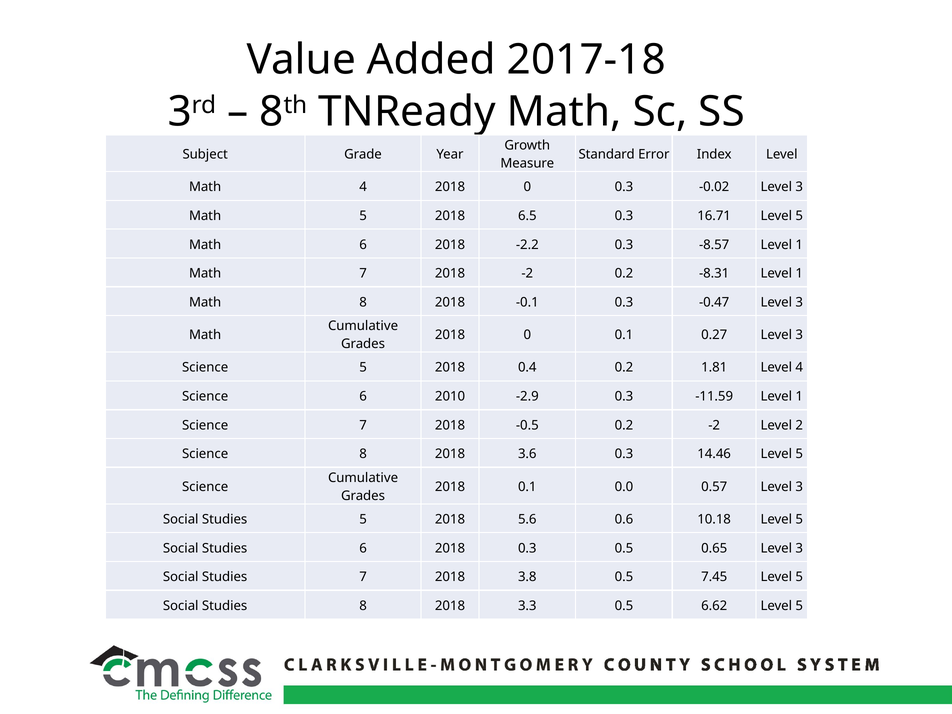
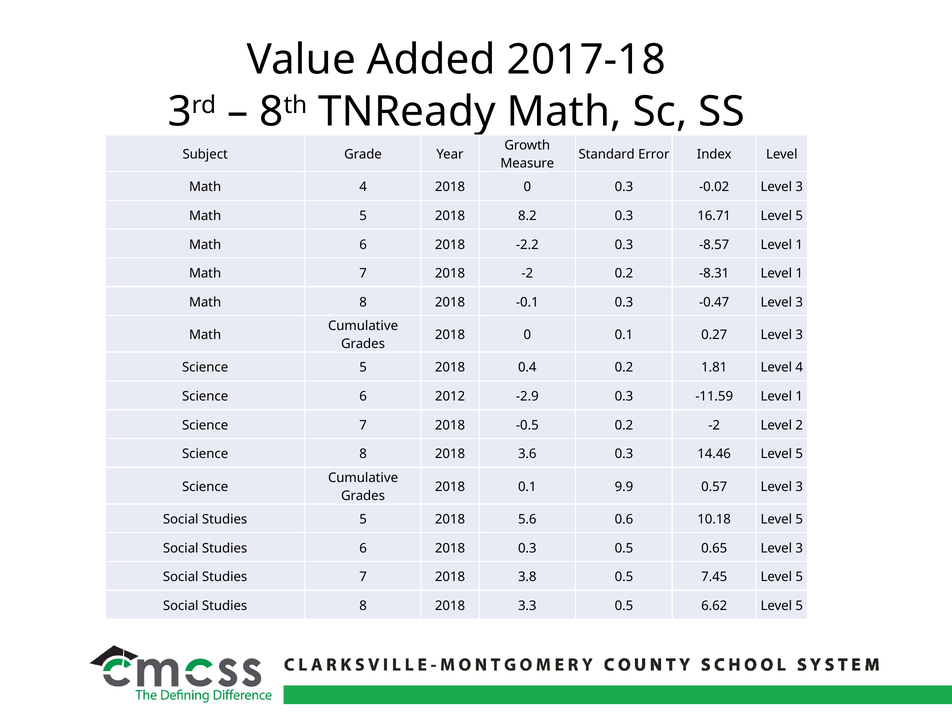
6.5: 6.5 -> 8.2 (527, 216)
2010: 2010 -> 2012 (450, 396)
0.0: 0.0 -> 9.9 (624, 487)
